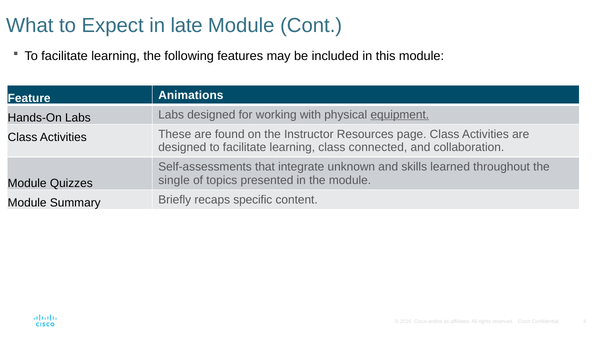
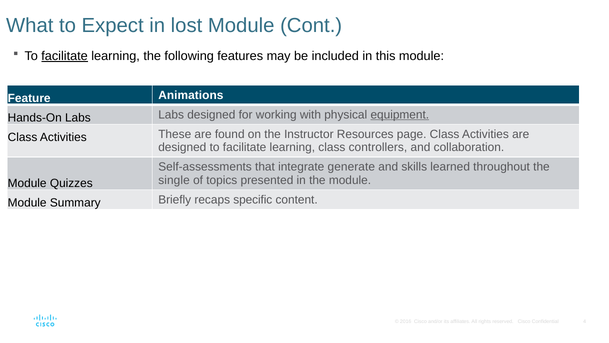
late: late -> lost (186, 26)
facilitate underline: none -> present (65, 56)
connected: connected -> controllers (378, 147)
unknown: unknown -> generate (351, 167)
